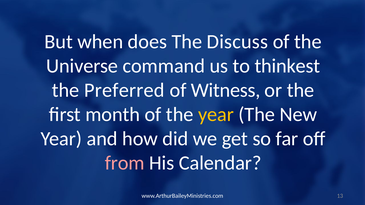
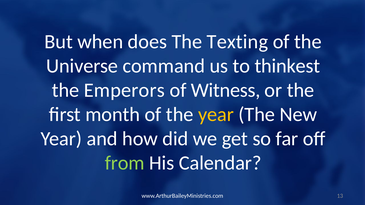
Discuss: Discuss -> Texting (237, 42)
Preferred: Preferred -> Emperors (124, 90)
from colour: pink -> light green (125, 163)
